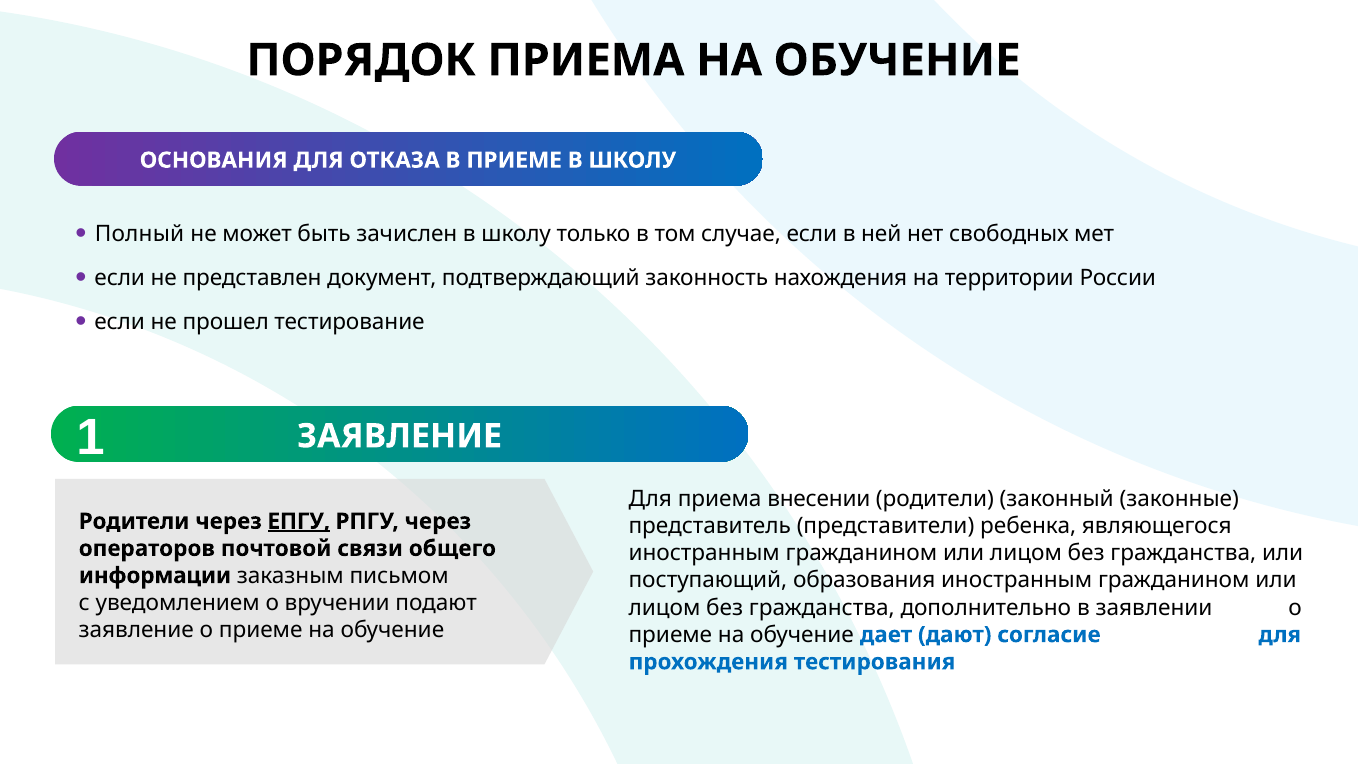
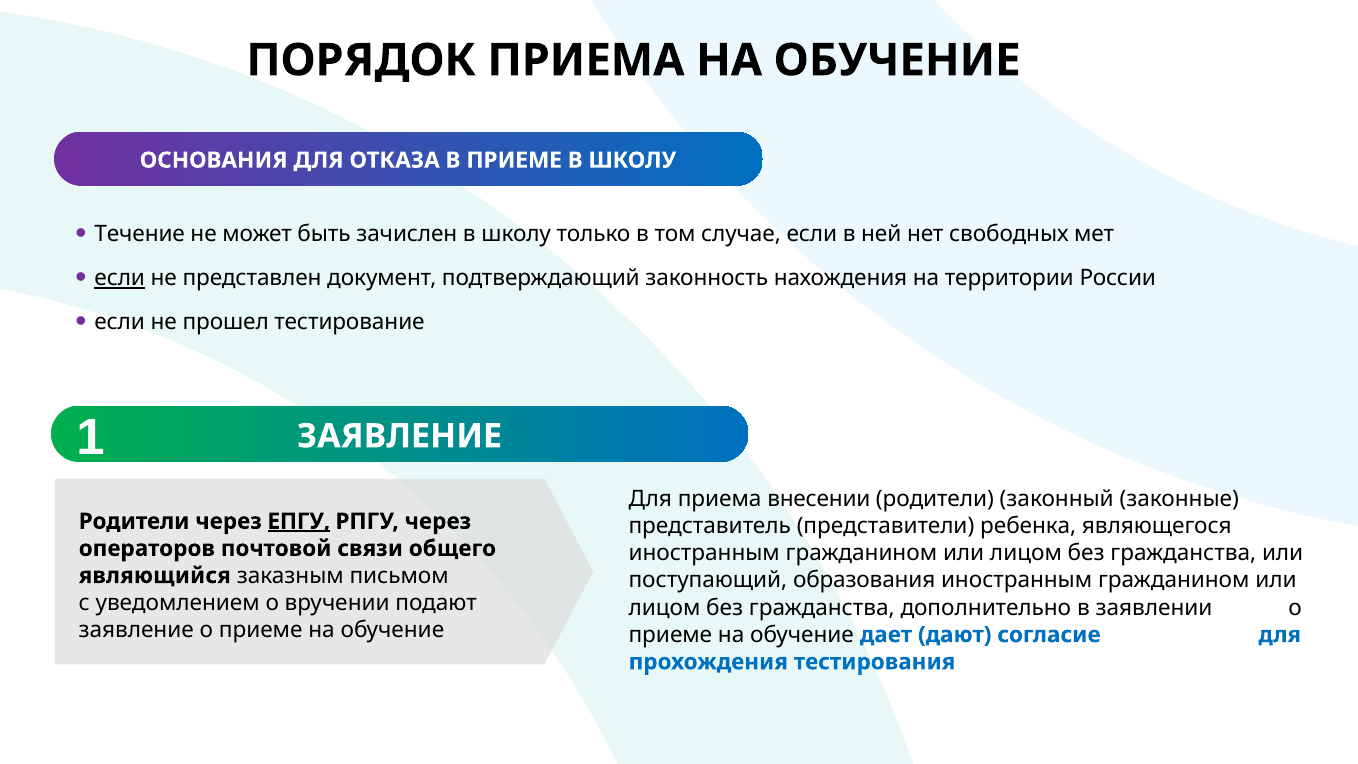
Полный: Полный -> Течение (140, 234)
если underline: none -> present (120, 278)
информации: информации -> являющийся (155, 576)
